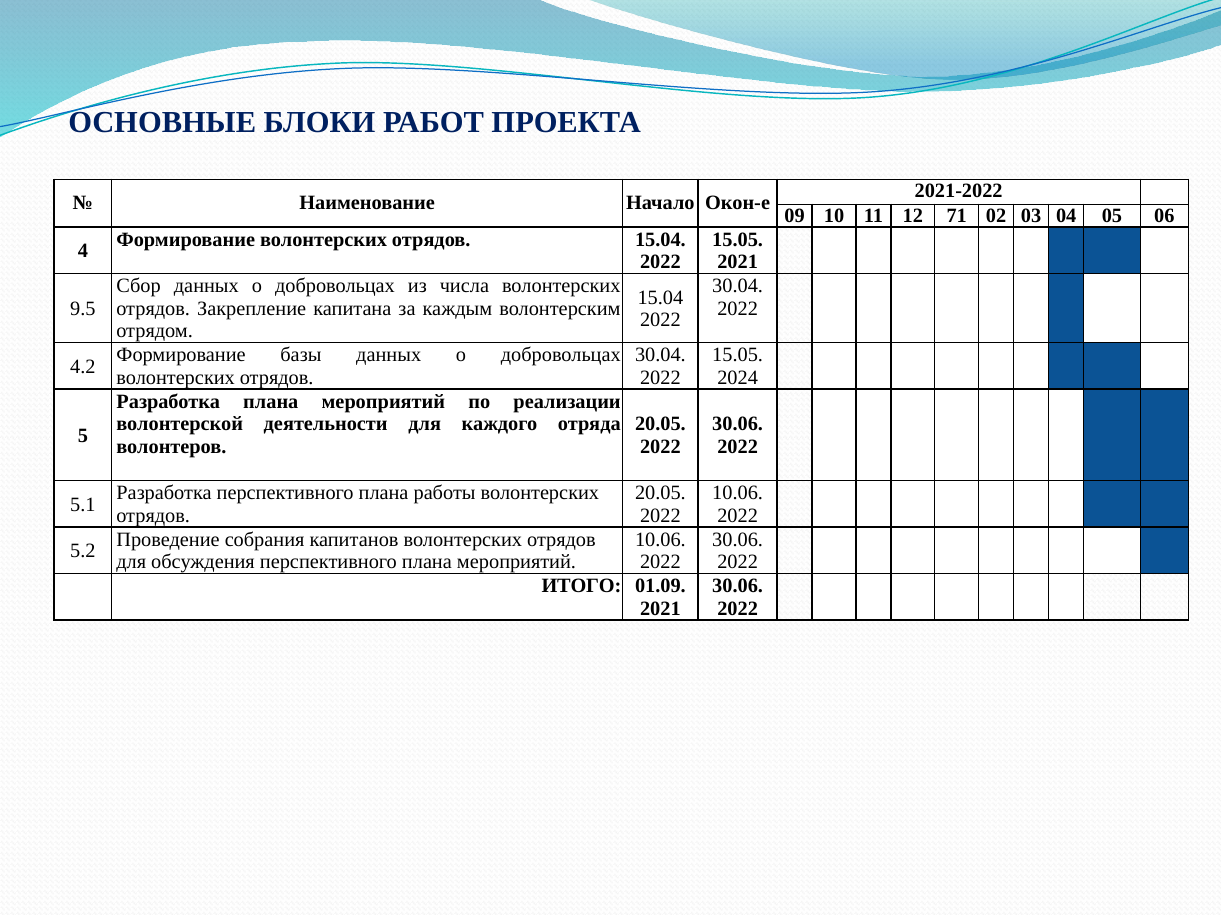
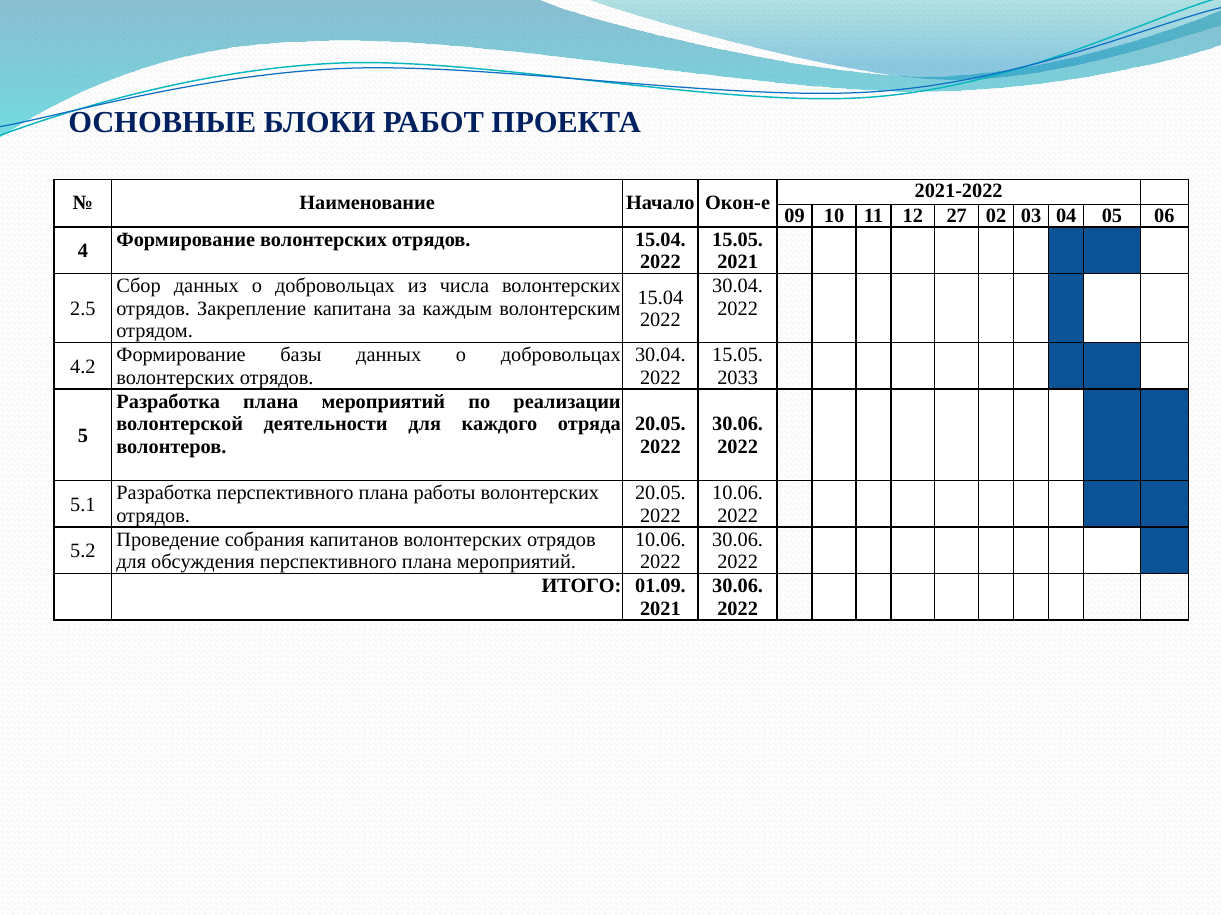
71: 71 -> 27 (957, 216)
9.5: 9.5 -> 2.5 (83, 309)
2024: 2024 -> 2033 (738, 378)
